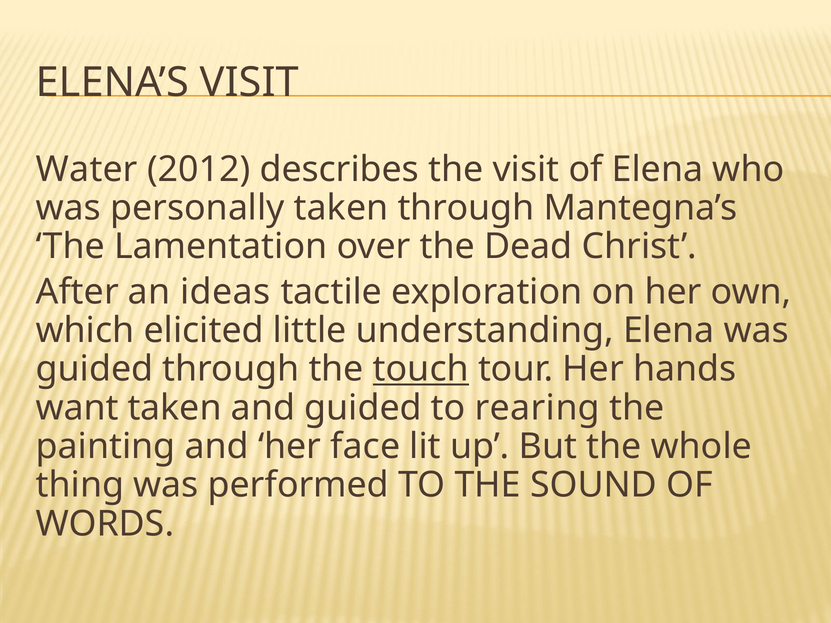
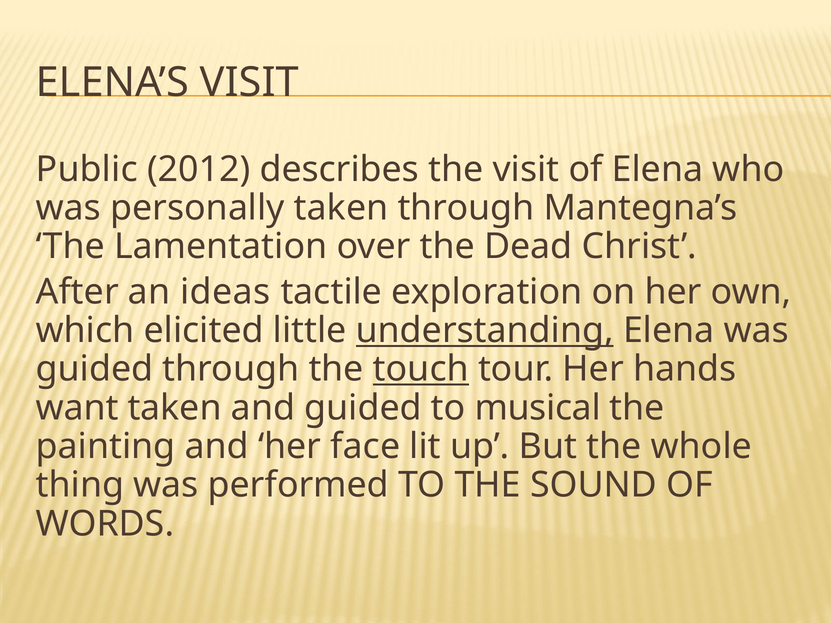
Water: Water -> Public (87, 169)
understanding underline: none -> present (485, 331)
rearing: rearing -> musical (538, 408)
